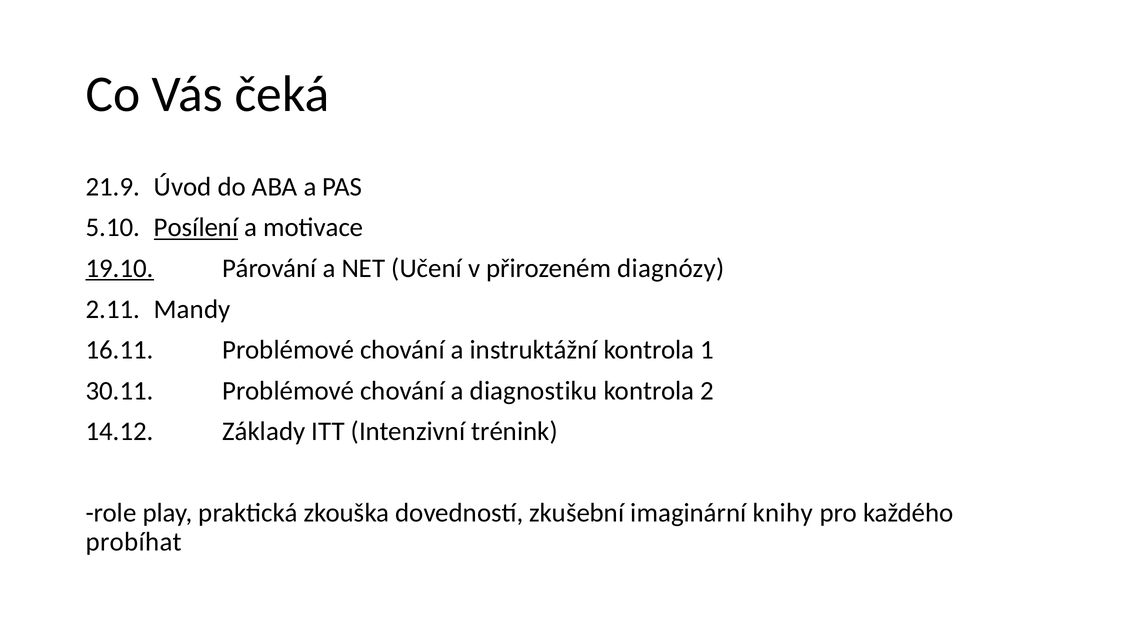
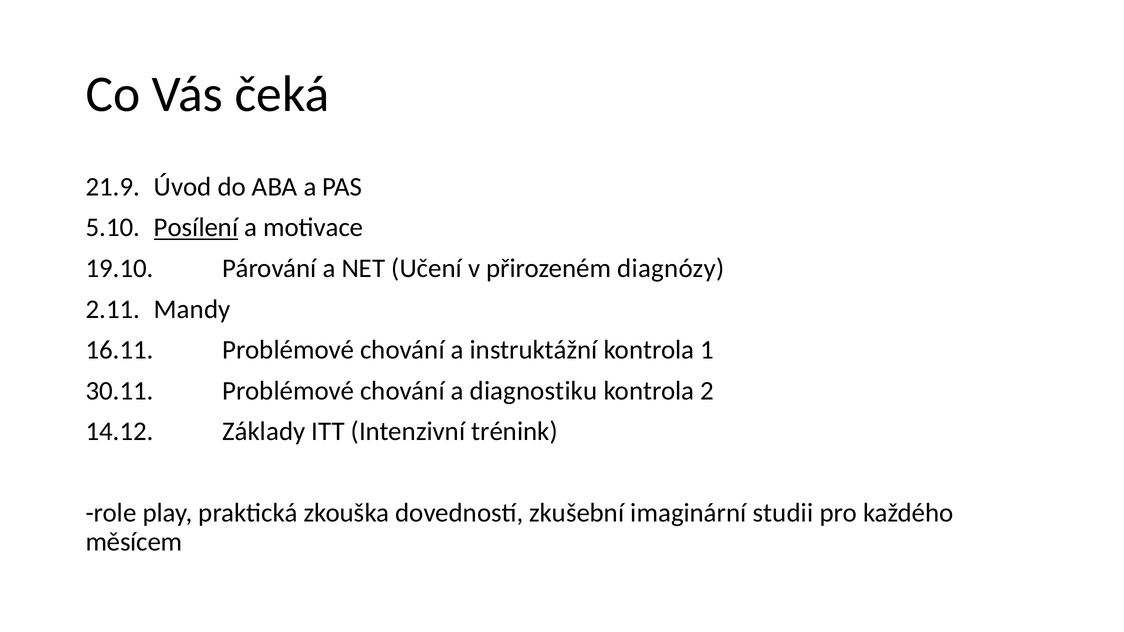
19.10 underline: present -> none (120, 268)
knihy: knihy -> studii (783, 513)
probíhat: probíhat -> měsícem (134, 542)
